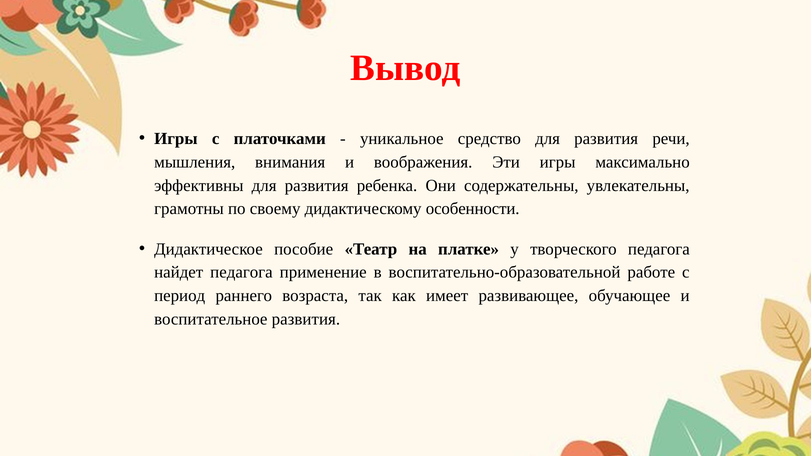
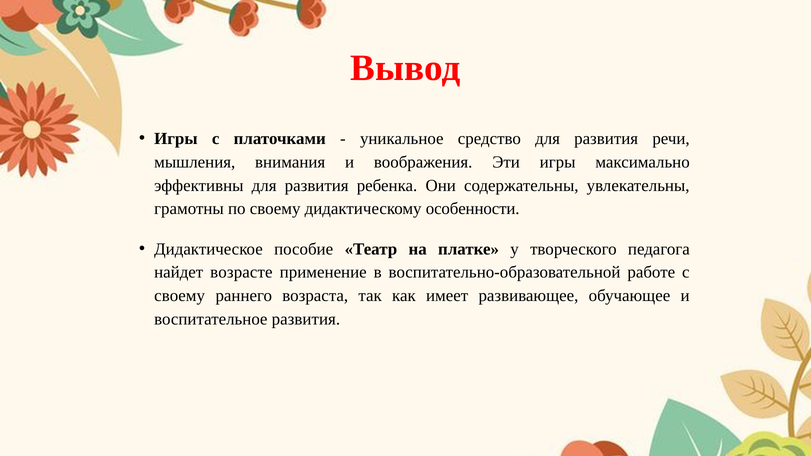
найдет педагога: педагога -> возрасте (241, 273)
период: период -> своему (180, 296)
